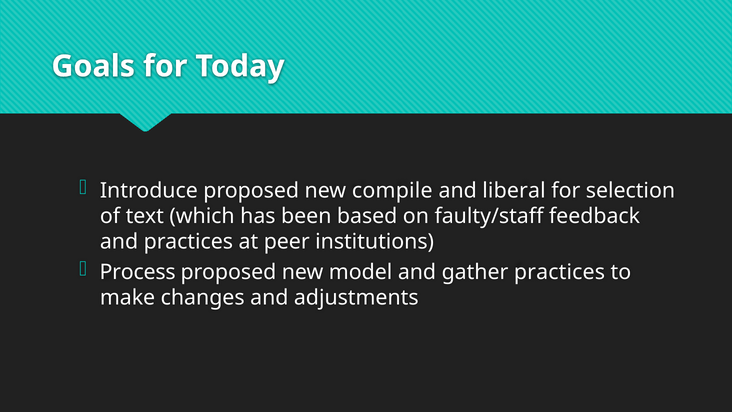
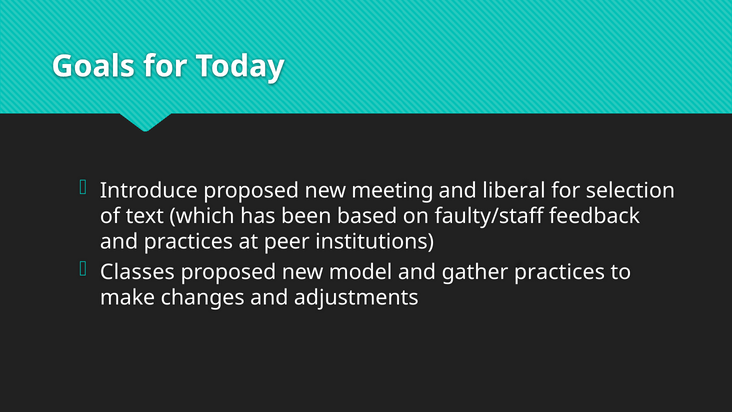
compile: compile -> meeting (393, 191)
Process: Process -> Classes (137, 272)
